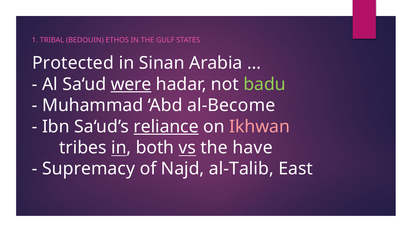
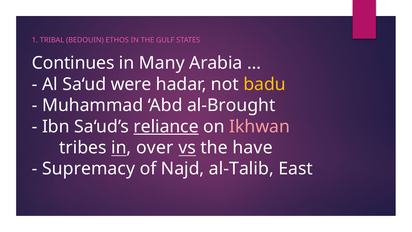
Protected: Protected -> Continues (73, 63)
Sinan: Sinan -> Many (162, 63)
were underline: present -> none (131, 84)
badu colour: light green -> yellow (265, 84)
al-Become: al-Become -> al-Brought (231, 105)
both: both -> over (155, 148)
